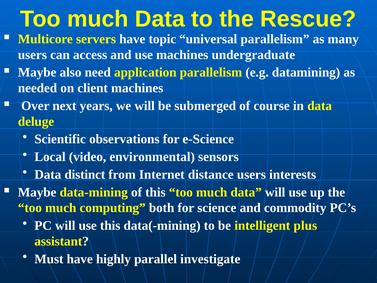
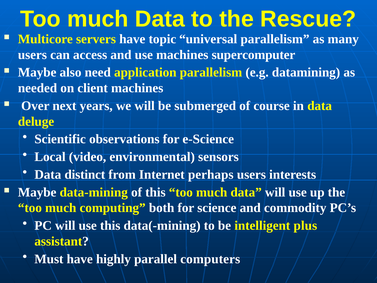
undergraduate: undergraduate -> supercomputer (253, 55)
distance: distance -> perhaps (211, 174)
investigate: investigate -> computers (210, 259)
